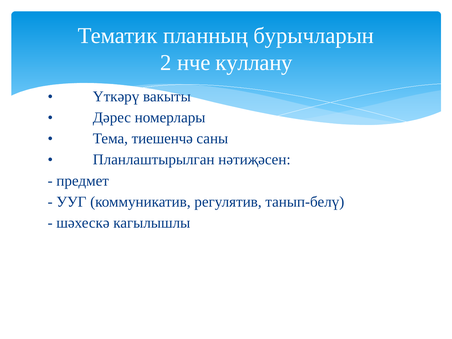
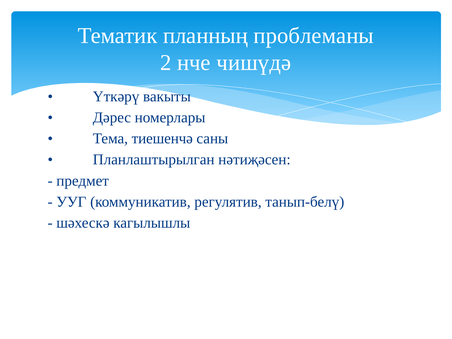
бурычларын: бурычларын -> проблеманы (314, 36)
куллану: куллану -> чишүдә (254, 63)
